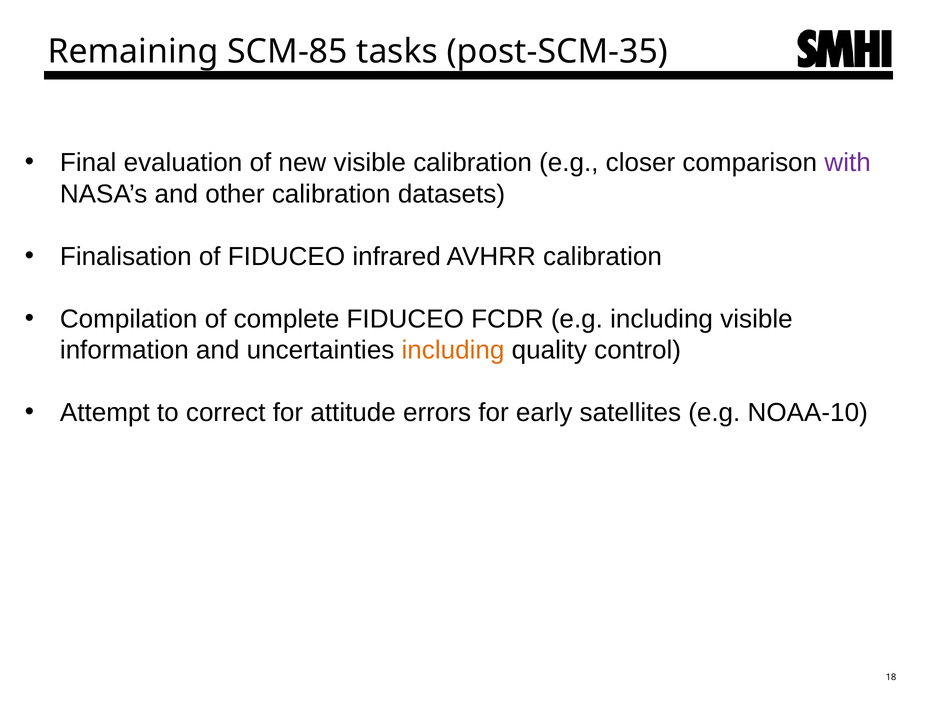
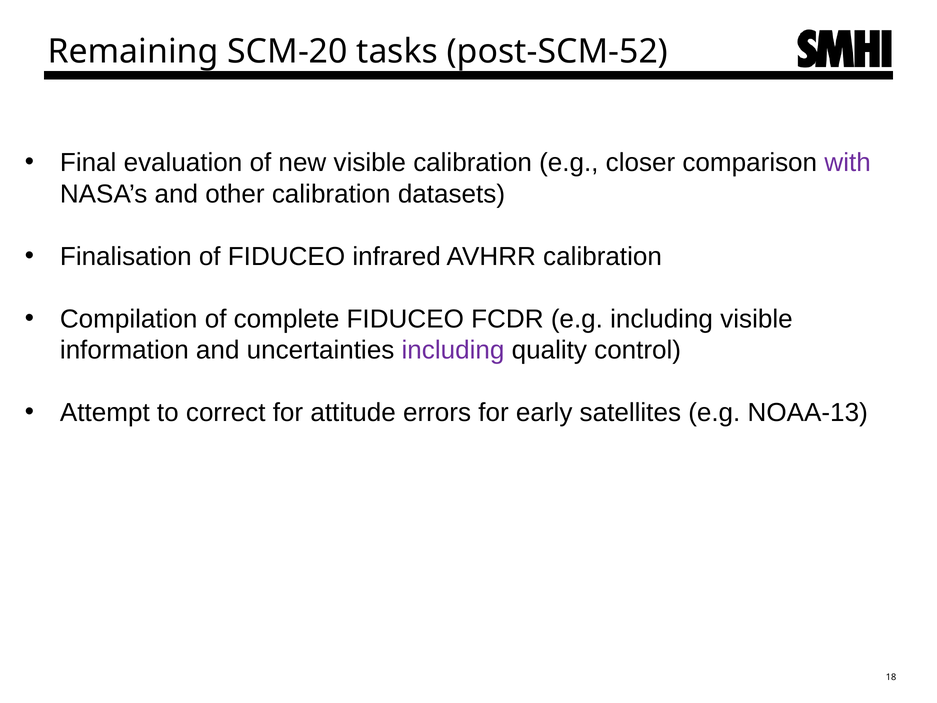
SCM-85: SCM-85 -> SCM-20 (287, 52)
post-SCM-35: post-SCM-35 -> post-SCM-52 (557, 52)
including colour: orange -> purple (453, 350)
NOAA-10: NOAA-10 -> NOAA-13 (808, 413)
